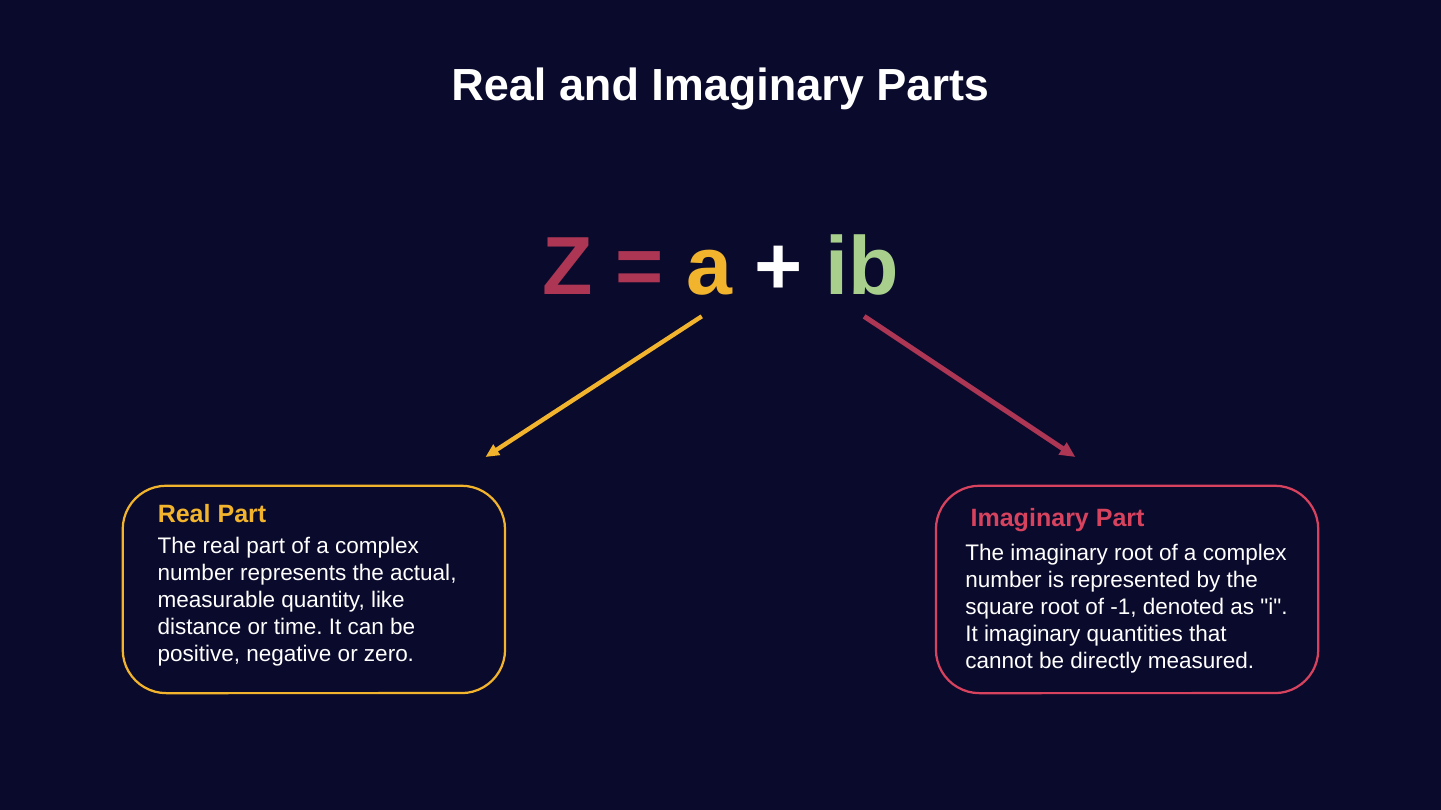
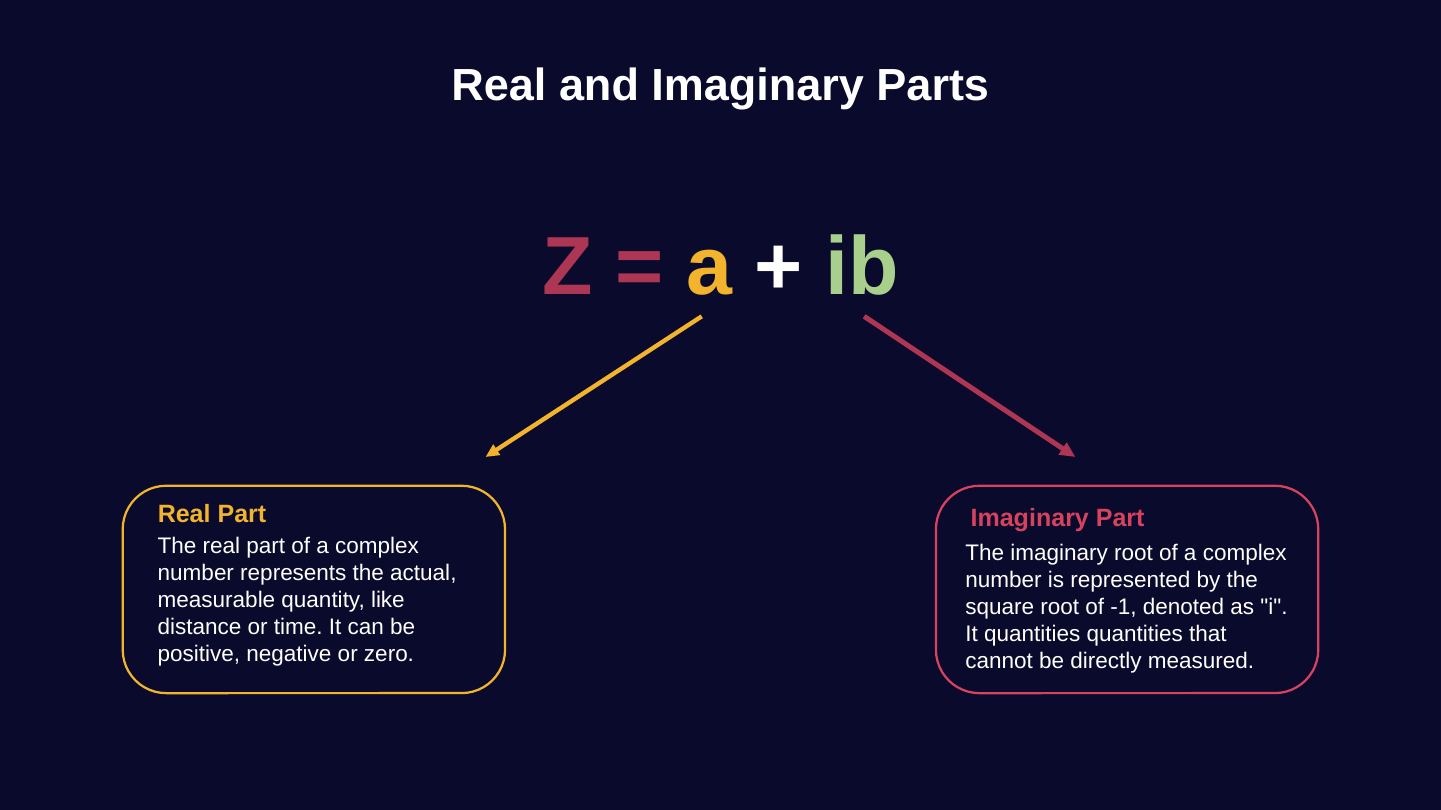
It imaginary: imaginary -> quantities (1032, 634)
